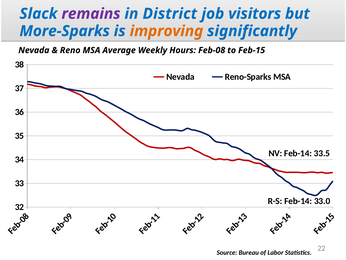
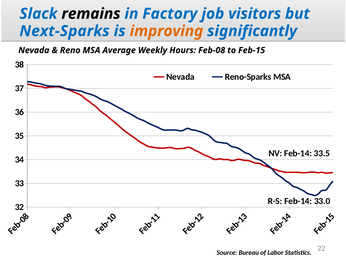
remains colour: purple -> black (91, 14)
District: District -> Factory (170, 14)
More-Sparks: More-Sparks -> Next-Sparks (65, 31)
